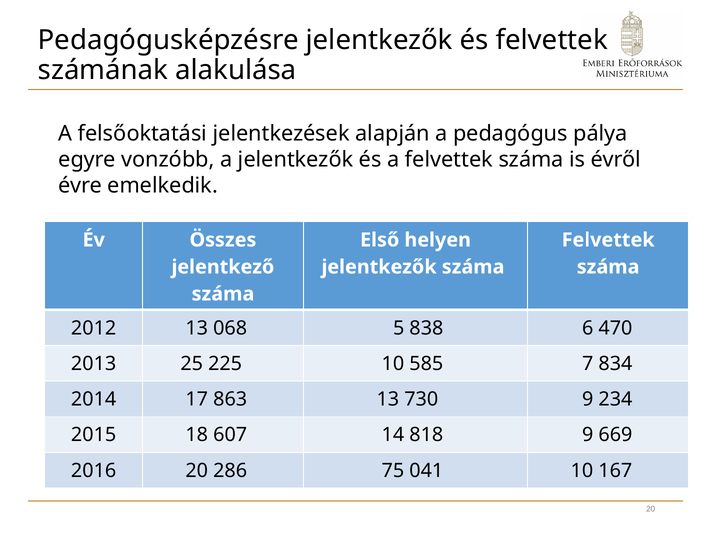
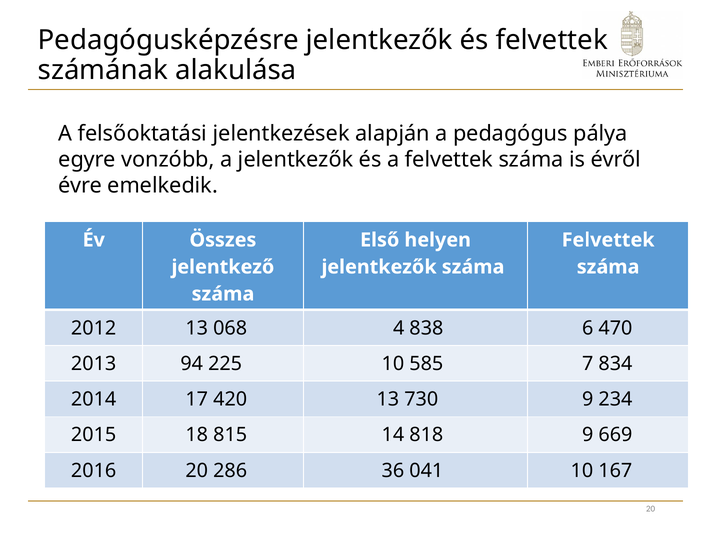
5: 5 -> 4 (399, 328)
25: 25 -> 94 (192, 364)
863: 863 -> 420 (230, 400)
607: 607 -> 815 (230, 435)
75: 75 -> 36 (393, 471)
